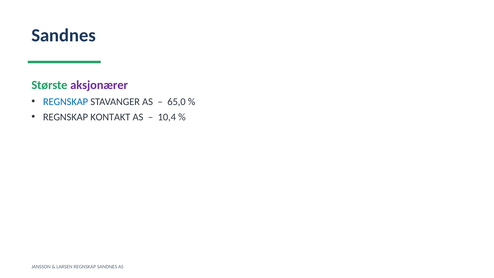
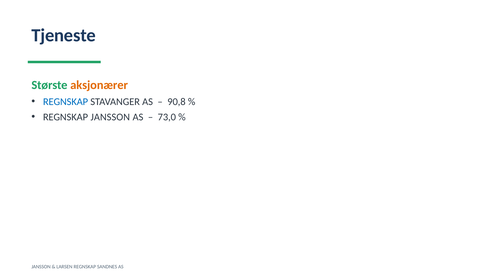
Sandnes: Sandnes -> Tjeneste (64, 35)
aksjonærer colour: purple -> orange (99, 85)
65,0: 65,0 -> 90,8 (176, 102)
REGNSKAP KONTAKT: KONTAKT -> JANSSON (110, 117)
10,4: 10,4 -> 73,0 (167, 117)
